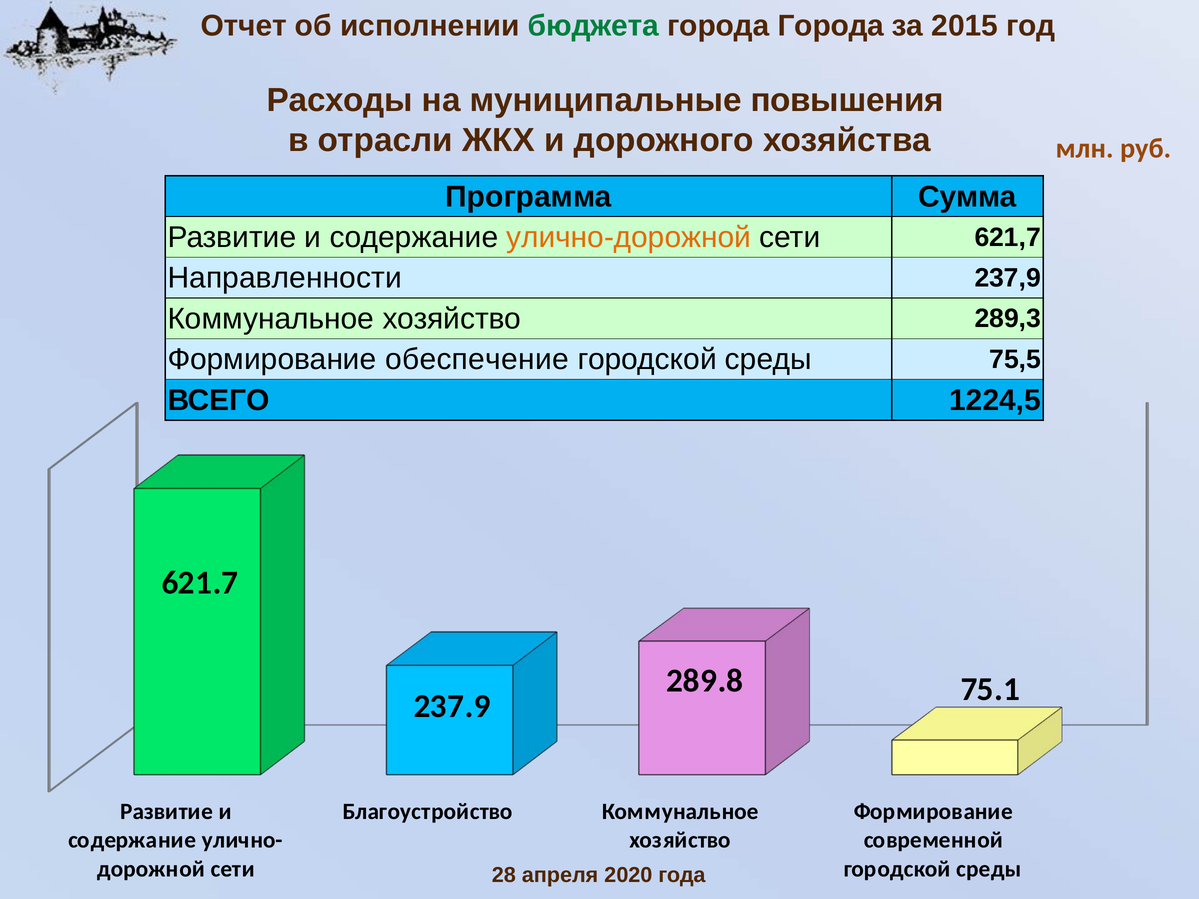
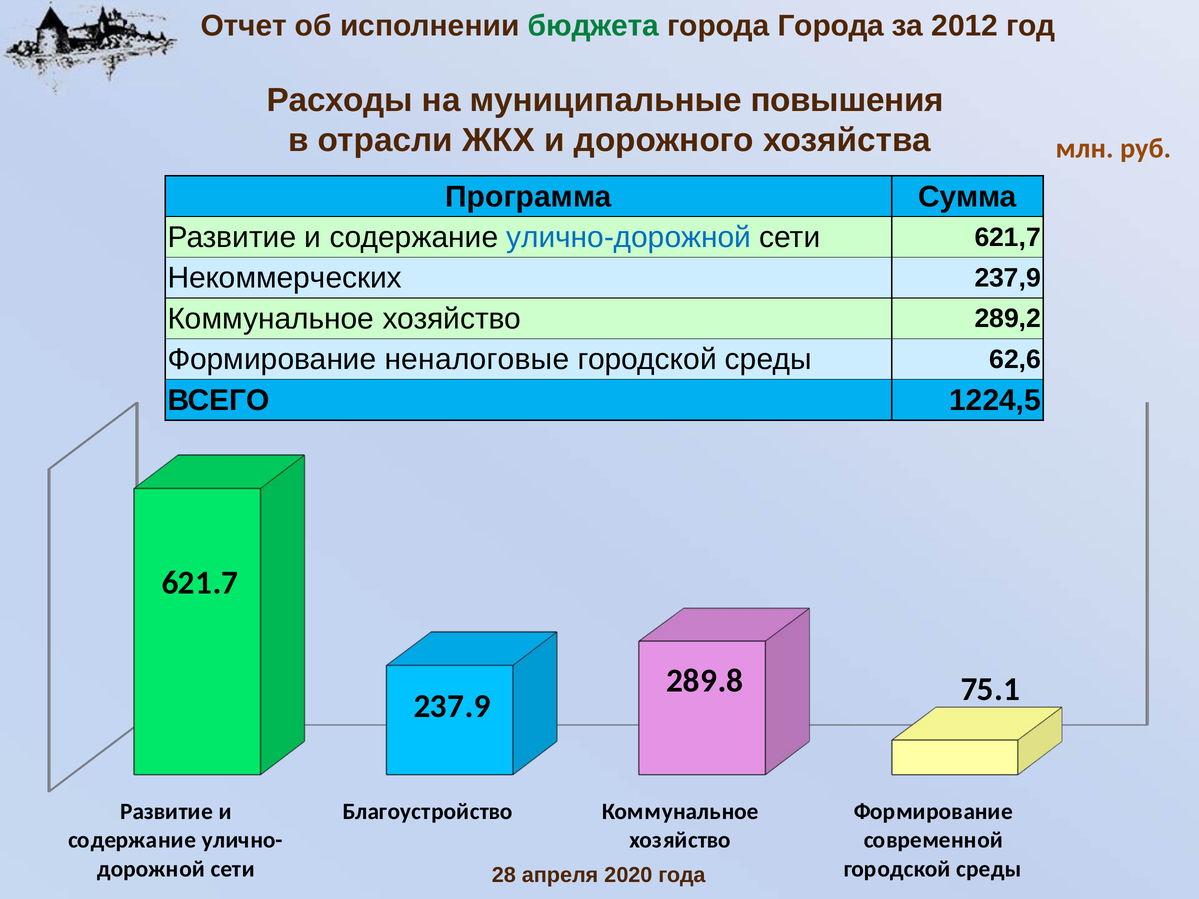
2015: 2015 -> 2012 (965, 26)
улично-дорожной colour: orange -> blue (629, 237)
Направленности: Направленности -> Некоммерческих (285, 278)
289,3: 289,3 -> 289,2 (1008, 319)
обеспечение: обеспечение -> неналоговые (477, 360)
75,5: 75,5 -> 62,6 (1015, 360)
